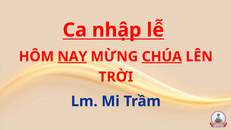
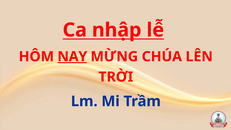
CHÚA underline: present -> none (162, 57)
